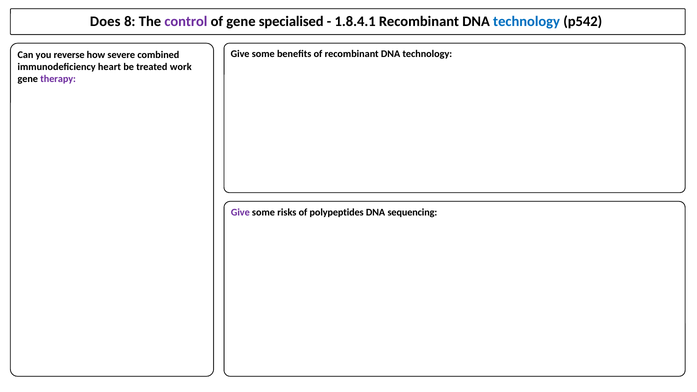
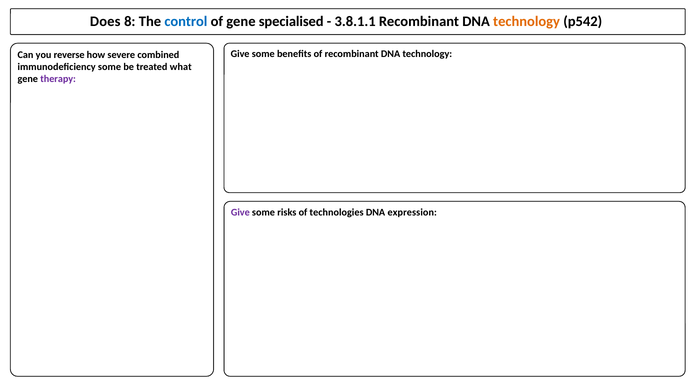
control colour: purple -> blue (186, 21)
1.8.4.1: 1.8.4.1 -> 3.8.1.1 (355, 21)
technology colour: blue -> orange (527, 21)
immunodeficiency heart: heart -> some (109, 67)
work: work -> what (181, 67)
polypeptides: polypeptides -> technologies (337, 213)
sequencing: sequencing -> expression (412, 213)
